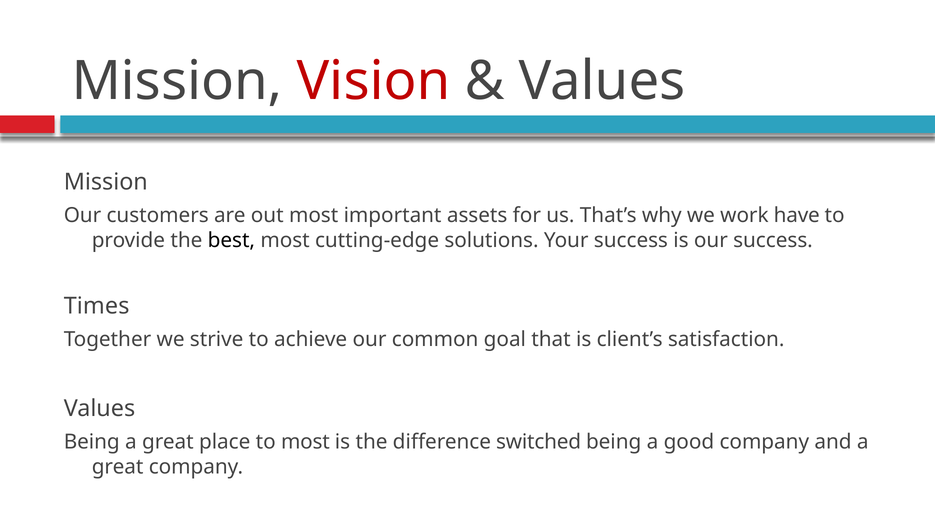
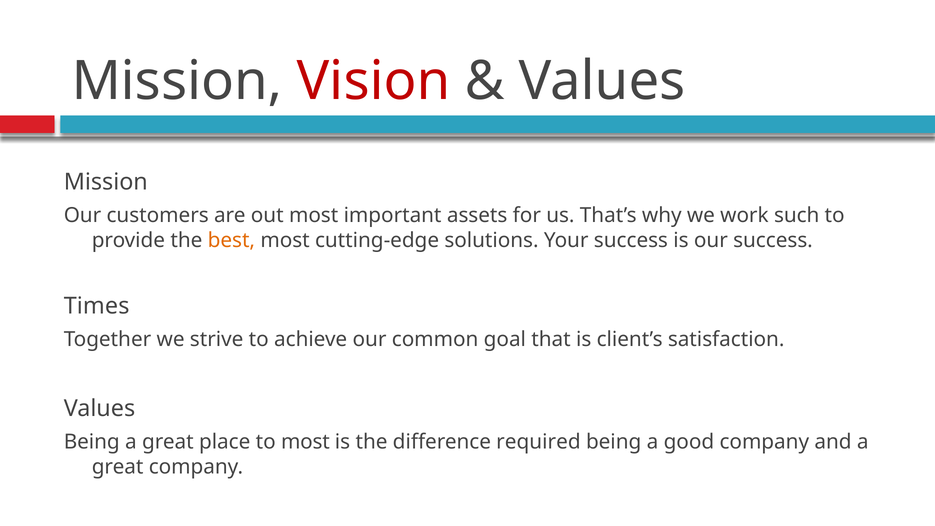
have: have -> such (797, 215)
best colour: black -> orange (231, 240)
switched: switched -> required (538, 442)
